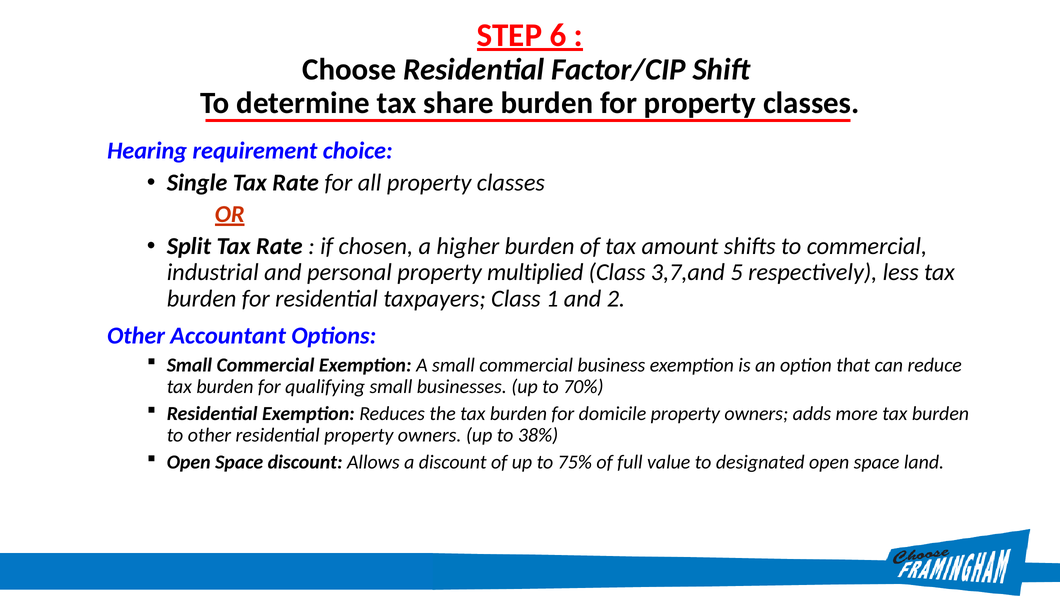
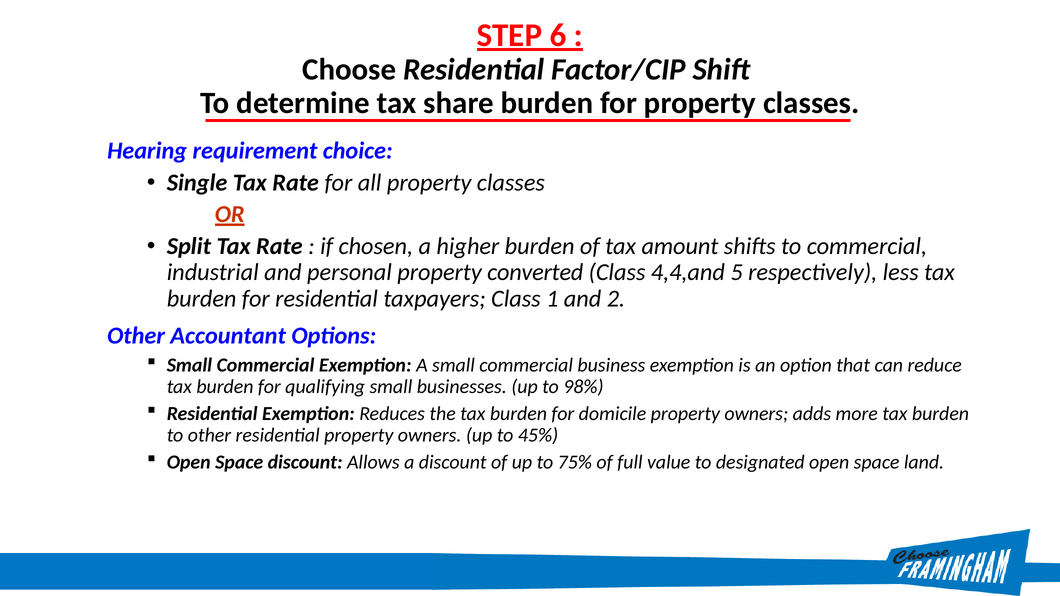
multiplied: multiplied -> converted (535, 272)
3,7,and: 3,7,and -> 4,4,and (688, 272)
70%: 70% -> 98% (583, 387)
38%: 38% -> 45% (538, 435)
